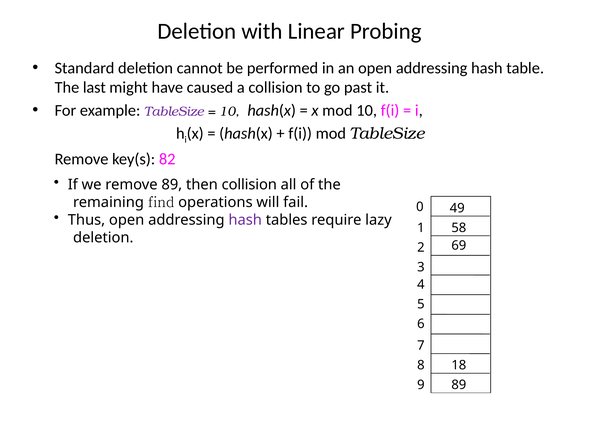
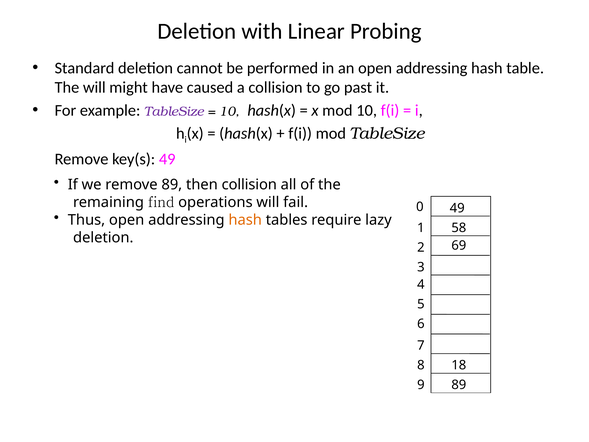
The last: last -> will (94, 88)
key(s 82: 82 -> 49 (167, 159)
hash colour: purple -> orange (245, 220)
